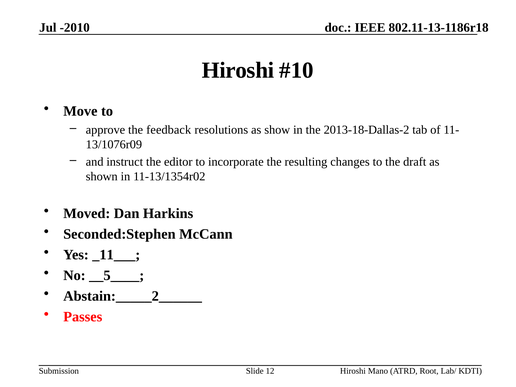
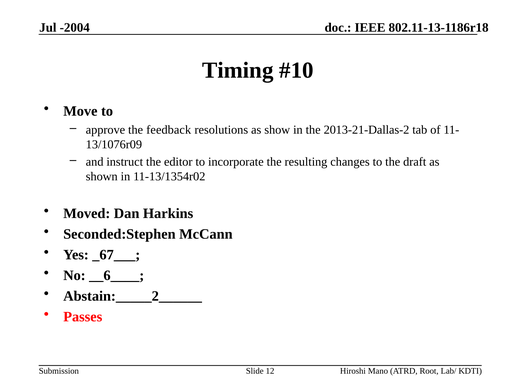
-2010: -2010 -> -2004 (75, 28)
Hiroshi: Hiroshi -> Timing (238, 70)
2013-18-Dallas-2: 2013-18-Dallas-2 -> 2013-21-Dallas-2 (366, 130)
_11___: _11___ -> _67___ (116, 255)
__5____: __5____ -> __6____ (117, 275)
